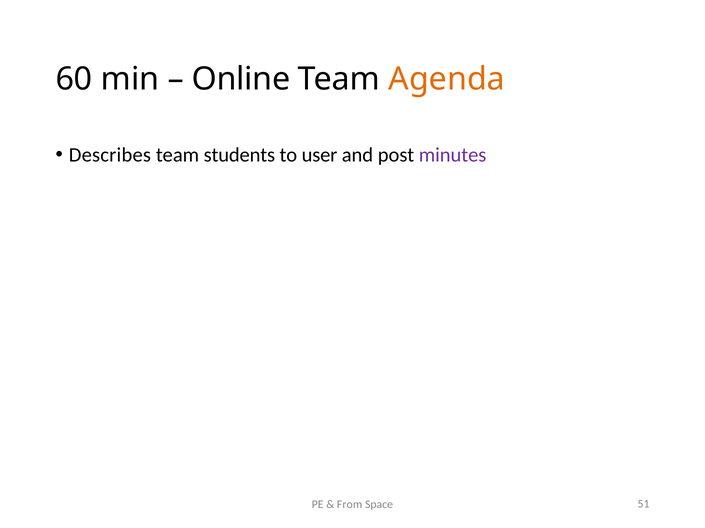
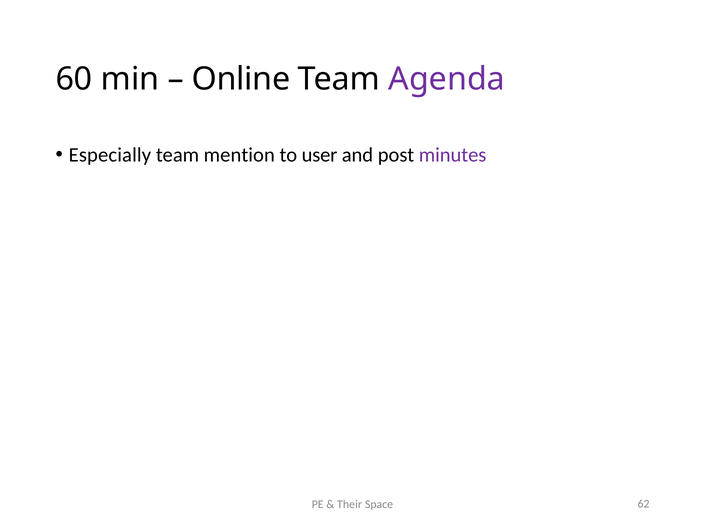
Agenda colour: orange -> purple (447, 79)
Describes: Describes -> Especially (110, 155)
students: students -> mention (239, 155)
From: From -> Their (350, 505)
51: 51 -> 62 (644, 505)
